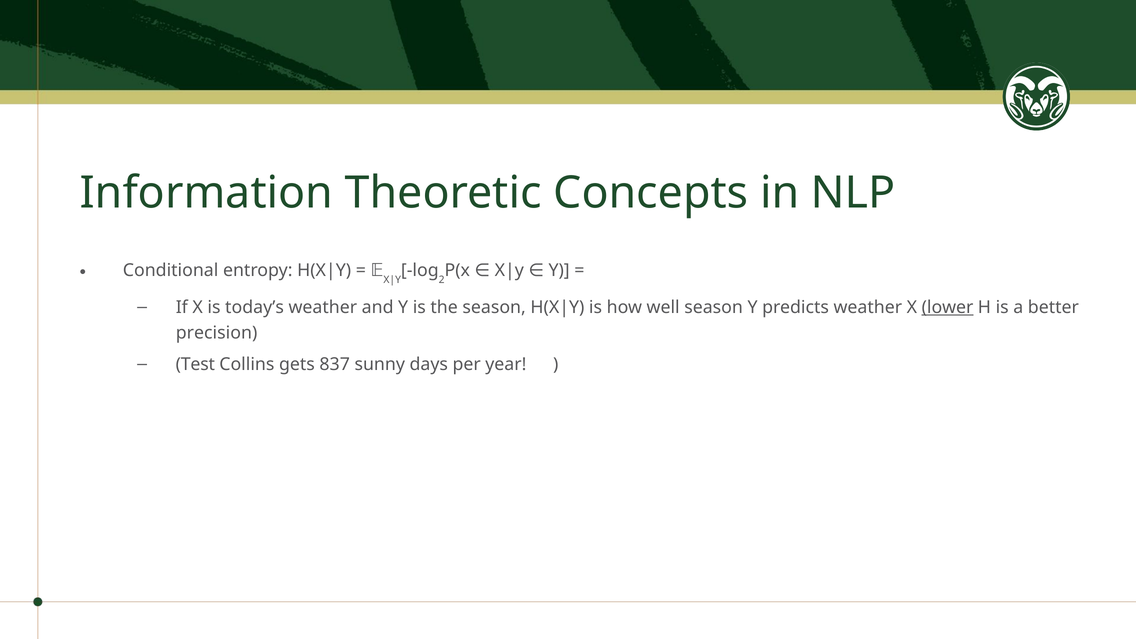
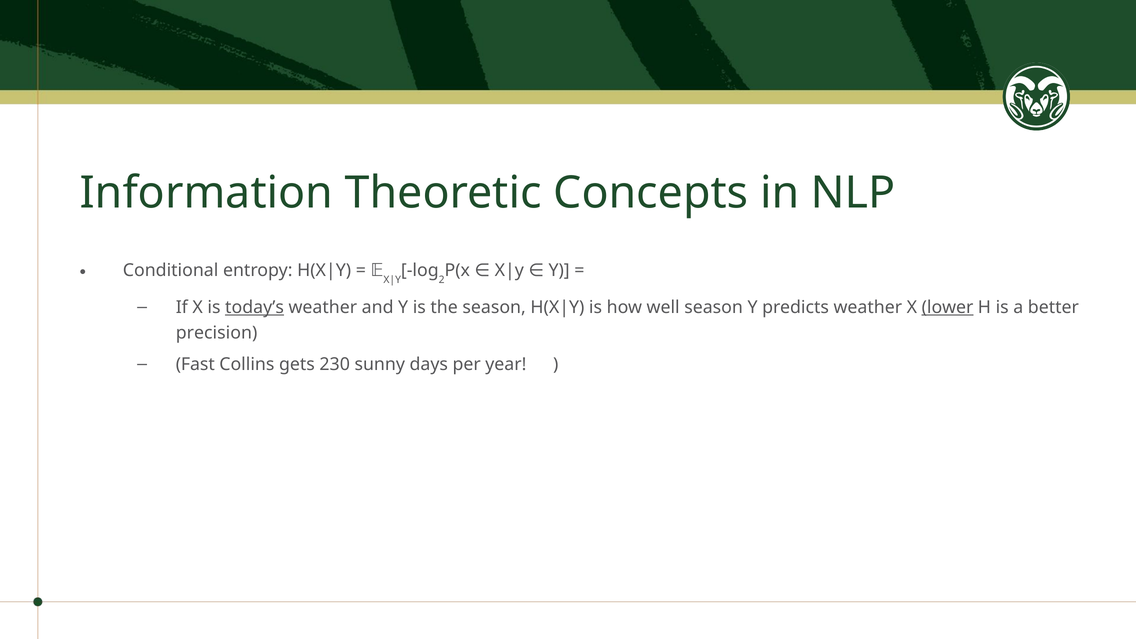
today’s underline: none -> present (255, 307)
Test: Test -> Fast (195, 364)
837: 837 -> 230 (335, 364)
